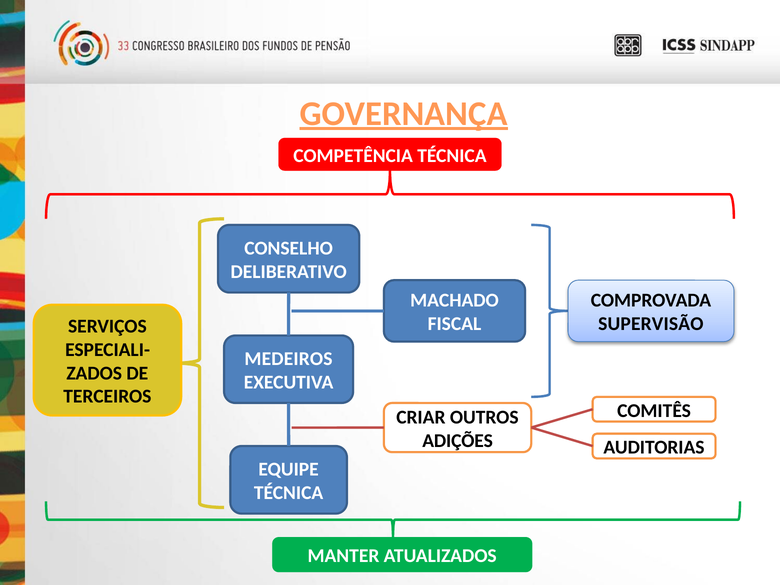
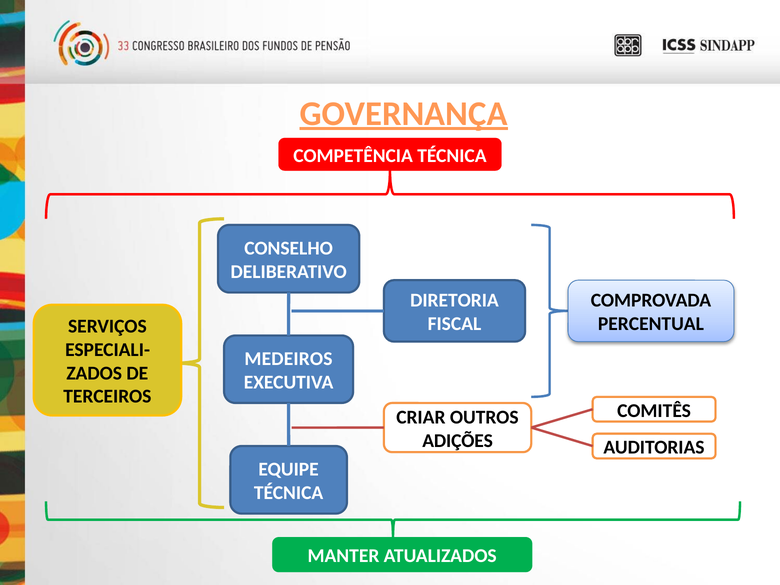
MACHADO: MACHADO -> DIRETORIA (454, 301)
SUPERVISÃO: SUPERVISÃO -> PERCENTUAL (651, 324)
